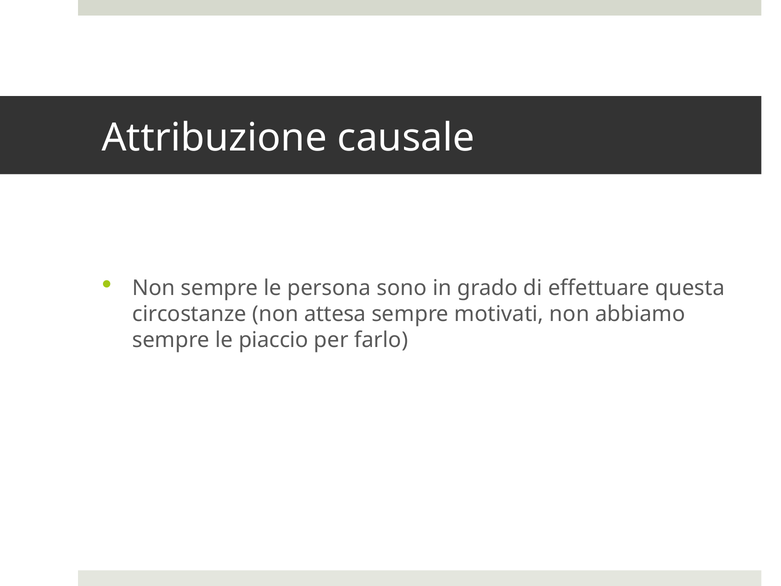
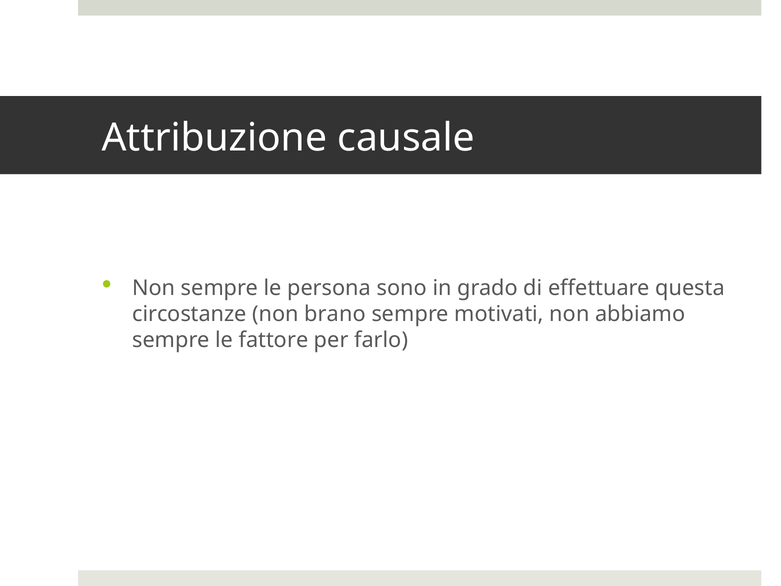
attesa: attesa -> brano (335, 314)
piaccio: piaccio -> fattore (273, 340)
